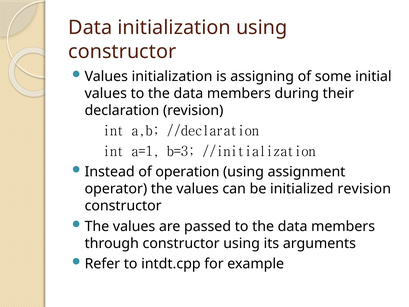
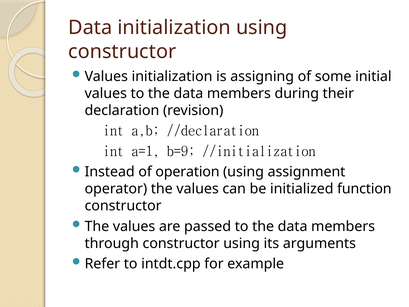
b=3: b=3 -> b=9 (181, 151)
initialized revision: revision -> function (364, 189)
